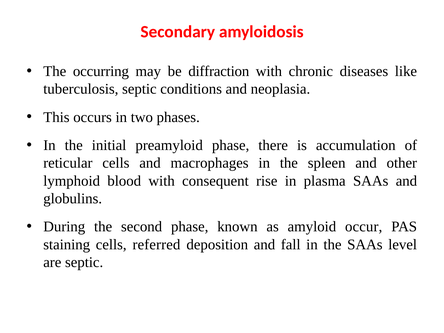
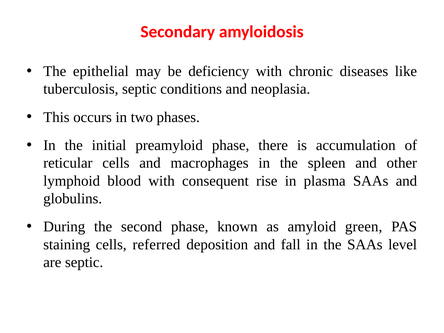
occurring: occurring -> epithelial (101, 71)
diffraction: diffraction -> deficiency (219, 71)
occur: occur -> green (364, 227)
